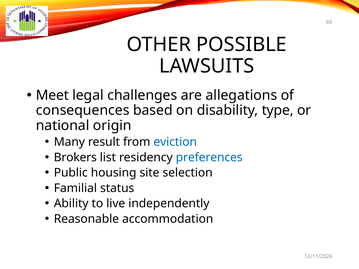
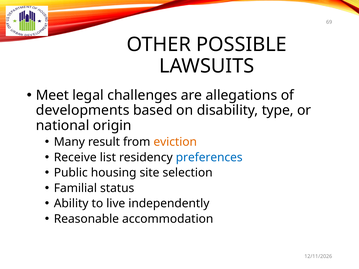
consequences: consequences -> developments (83, 110)
eviction colour: blue -> orange (175, 142)
Brokers: Brokers -> Receive (75, 157)
